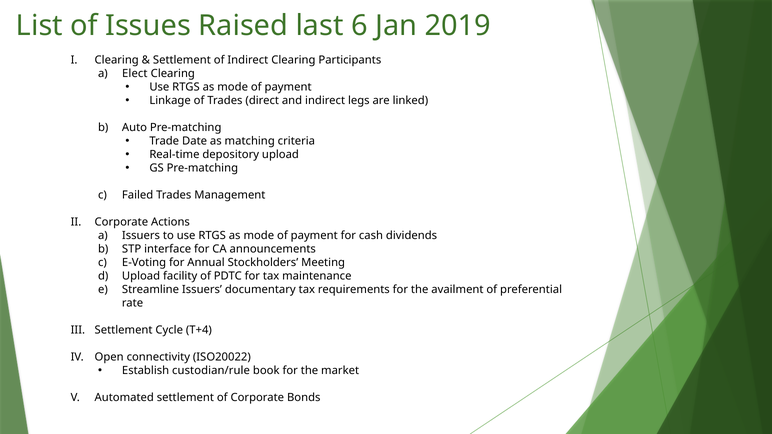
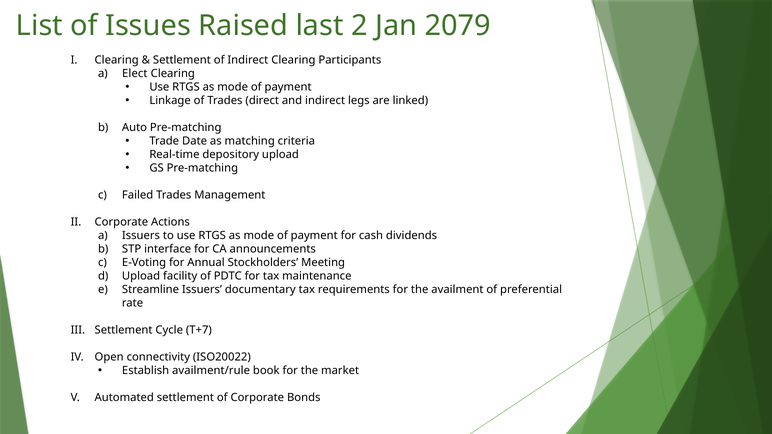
6: 6 -> 2 (359, 26)
2019: 2019 -> 2079 (458, 26)
T+4: T+4 -> T+7 (199, 330)
custodian/rule: custodian/rule -> availment/rule (211, 371)
